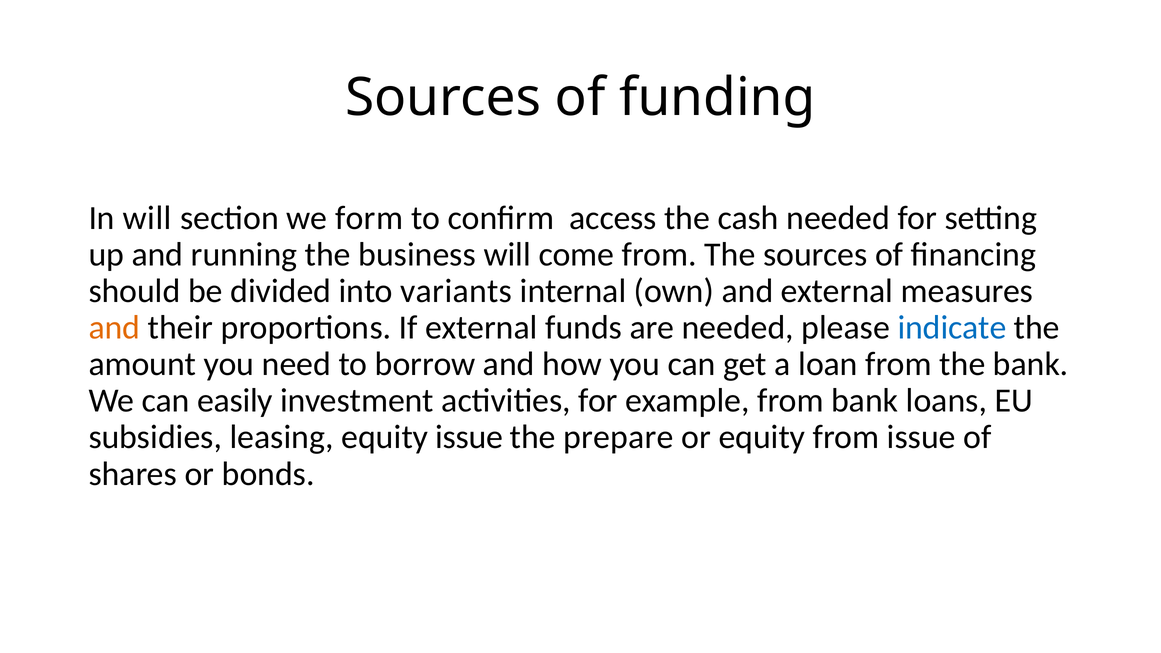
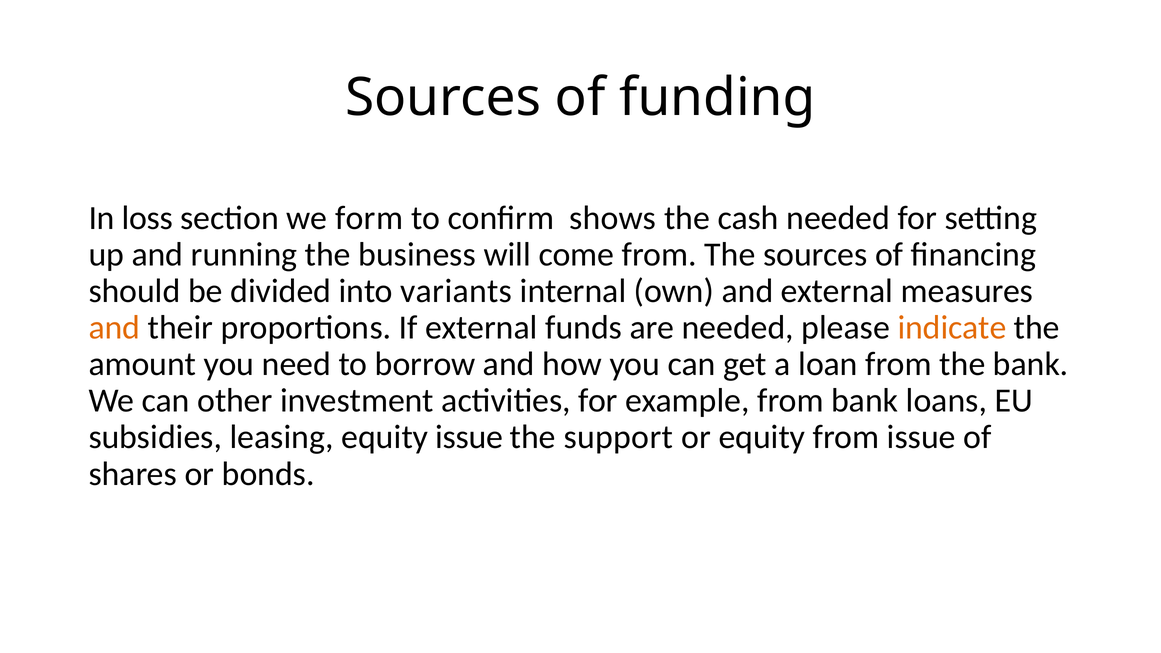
In will: will -> loss (147, 218)
access: access -> shows (613, 218)
indicate colour: blue -> orange (952, 328)
easily: easily -> other (235, 401)
prepare: prepare -> support (618, 437)
